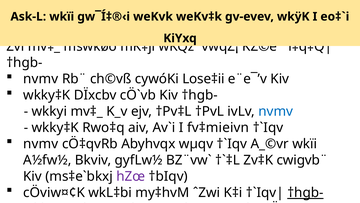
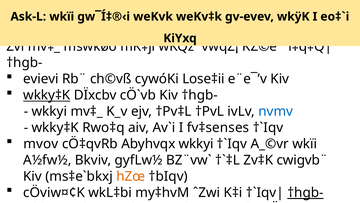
nvmv: nvmv -> evievi (41, 79)
wkky‡K underline: none -> present (47, 95)
fv‡mieivn: fv‡mieivn -> fv‡senses (218, 127)
nvmv: nvmv -> mvov (41, 144)
Abyhvqx wµqv: wµqv -> wkkyi (196, 144)
hZœ colour: purple -> orange (131, 176)
